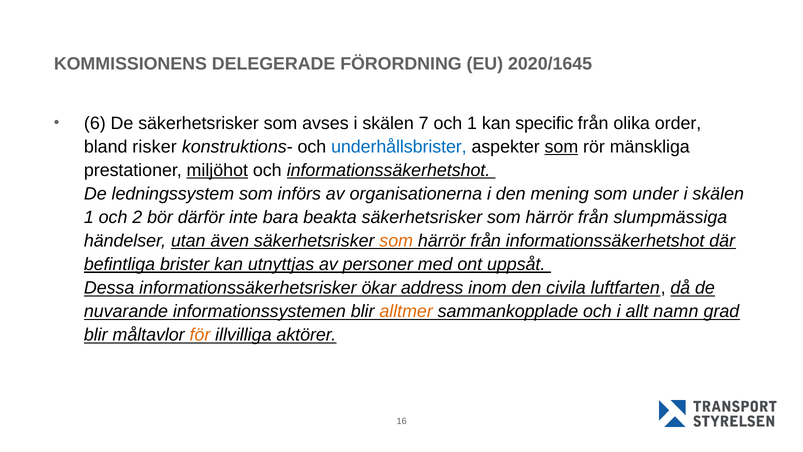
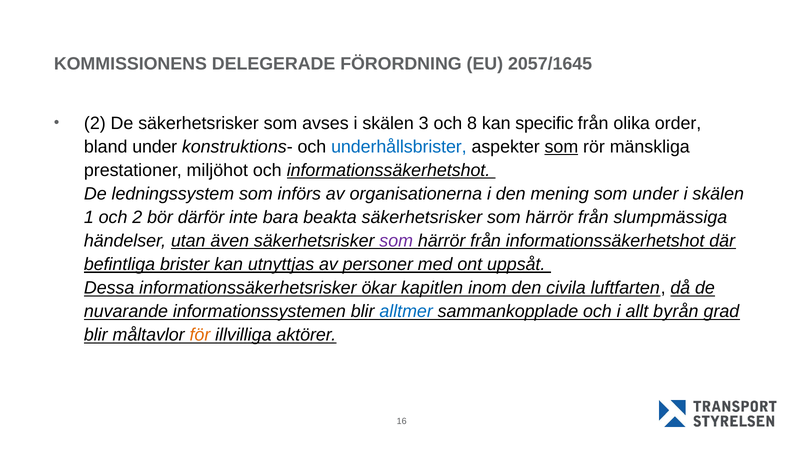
2020/1645: 2020/1645 -> 2057/1645 (550, 64)
6: 6 -> 2 (95, 123)
7: 7 -> 3 (424, 123)
och 1: 1 -> 8 (472, 123)
bland risker: risker -> under (155, 147)
miljöhot underline: present -> none (217, 170)
som colour: orange -> purple (396, 241)
address: address -> kapitlen (432, 288)
alltmer colour: orange -> blue (406, 311)
namn: namn -> byrån (676, 311)
